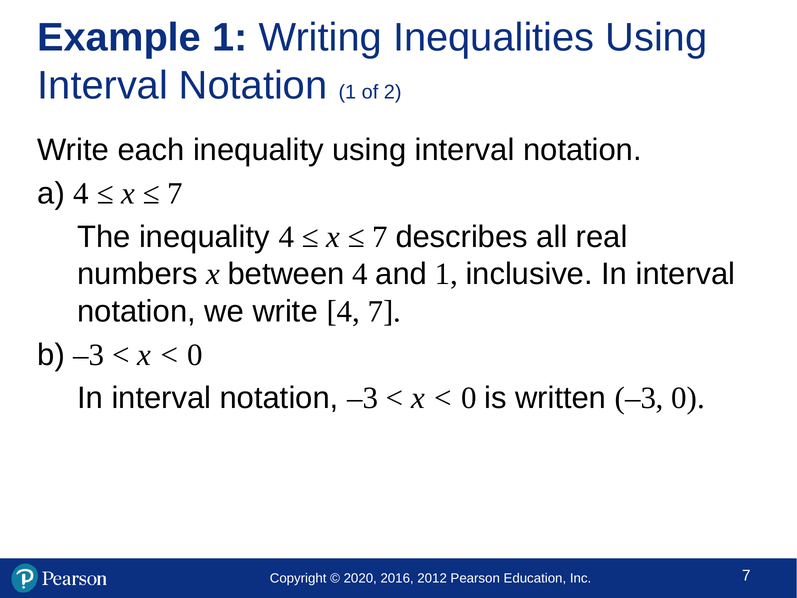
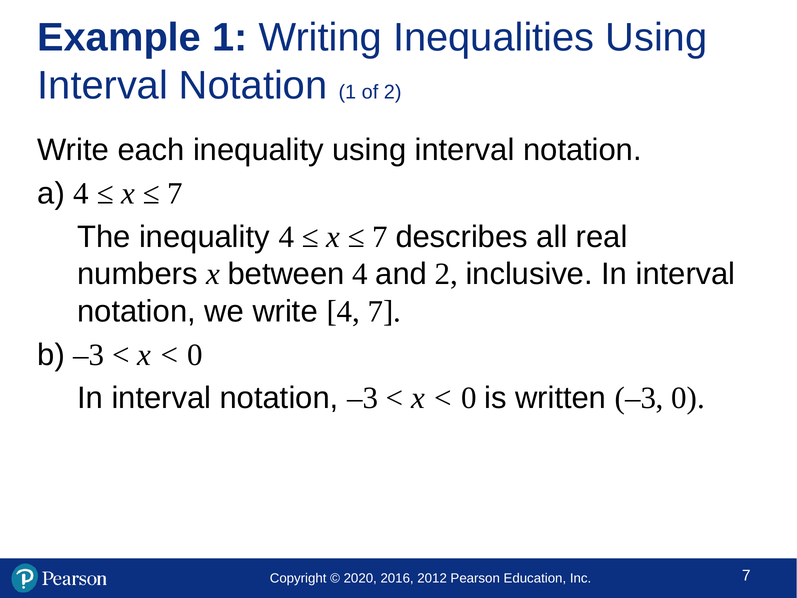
and 1: 1 -> 2 (446, 274)
